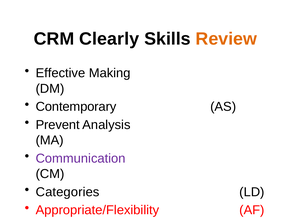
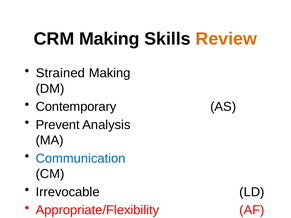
CRM Clearly: Clearly -> Making (109, 39)
Effective: Effective -> Strained (60, 73)
Communication colour: purple -> blue (81, 159)
Categories: Categories -> Irrevocable (68, 192)
